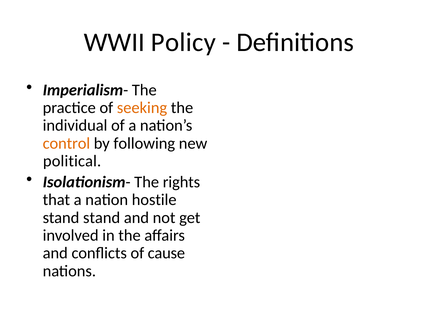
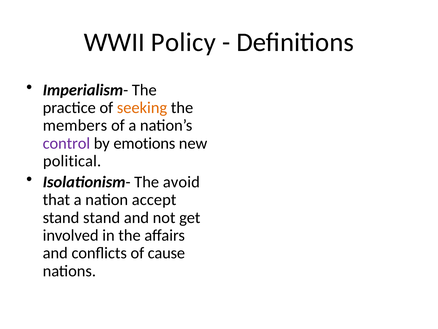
individual: individual -> members (75, 125)
control colour: orange -> purple (66, 143)
following: following -> emotions (144, 143)
rights: rights -> avoid (181, 182)
hostile: hostile -> accept (154, 199)
